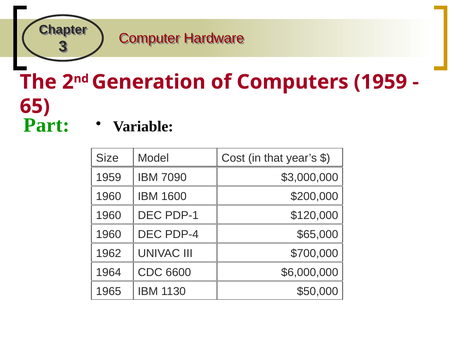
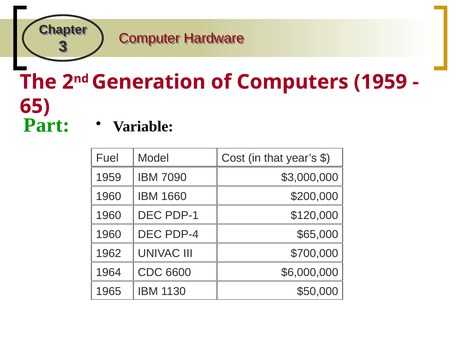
Size: Size -> Fuel (107, 158)
1600: 1600 -> 1660 (174, 197)
